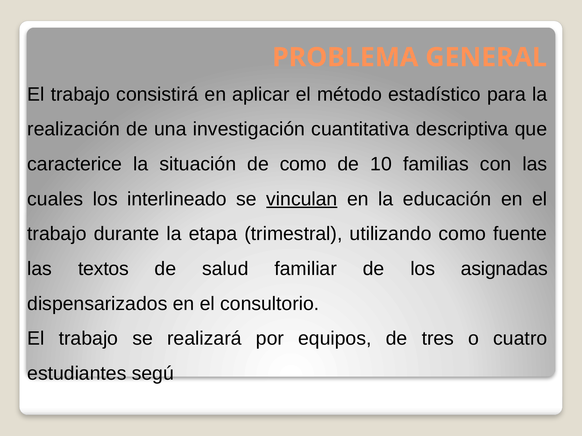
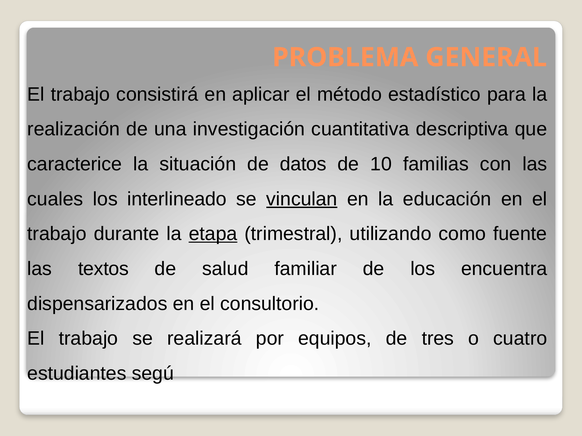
de como: como -> datos (303, 164)
etapa underline: none -> present (213, 234)
asignadas: asignadas -> encuentra (504, 269)
